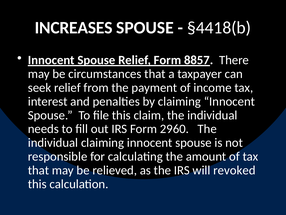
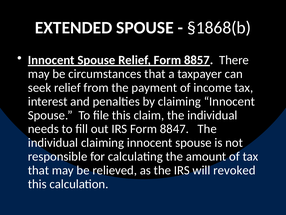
INCREASES: INCREASES -> EXTENDED (74, 28)
§4418(b: §4418(b -> §1868(b (219, 28)
2960: 2960 -> 8847 (174, 129)
